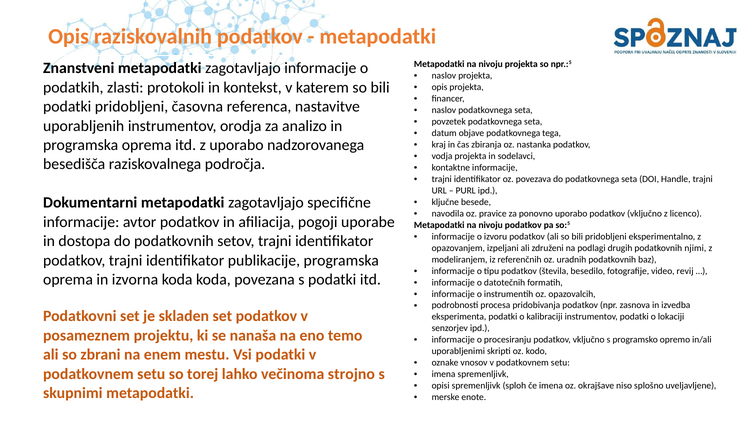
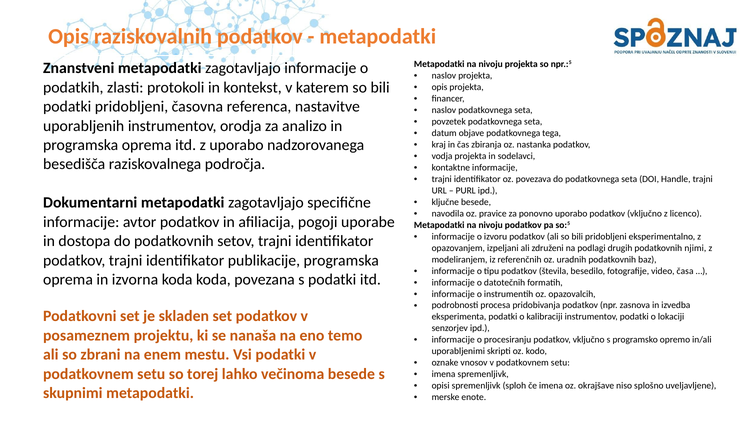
revij: revij -> časa (685, 271)
večinoma strojno: strojno -> besede (351, 374)
